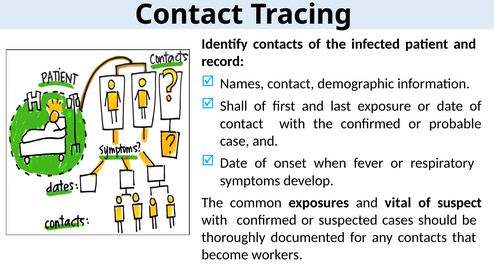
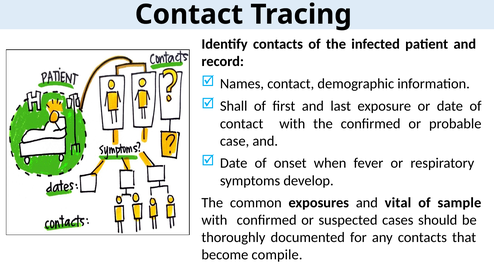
suspect: suspect -> sample (459, 203)
workers: workers -> compile (277, 255)
